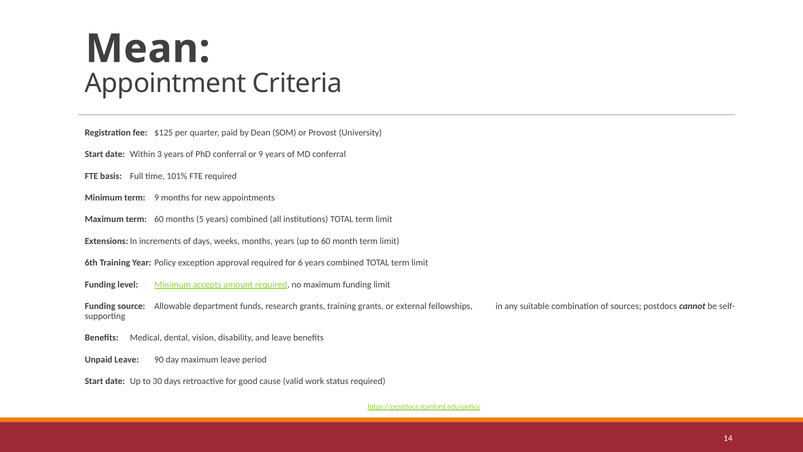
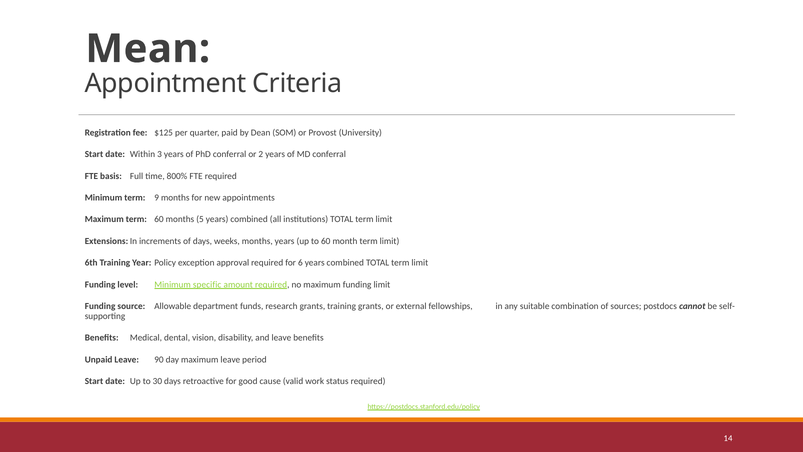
or 9: 9 -> 2 (261, 154)
101%: 101% -> 800% (177, 176)
accepts: accepts -> specific (207, 284)
